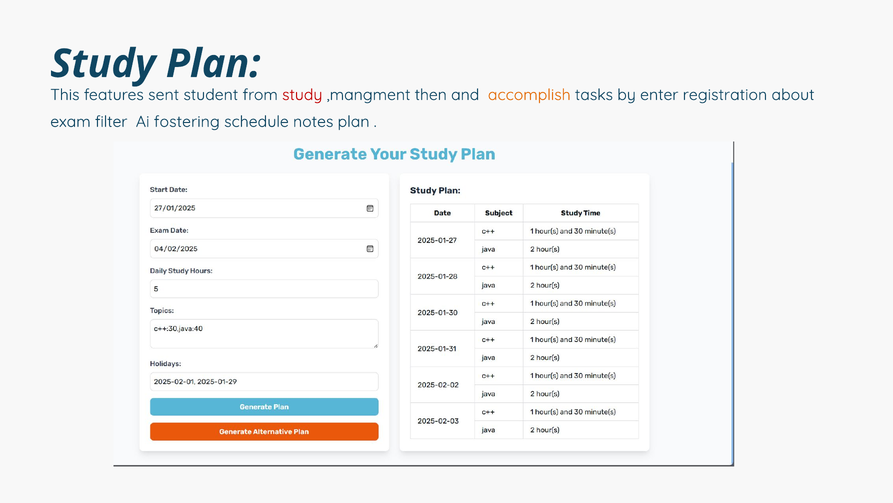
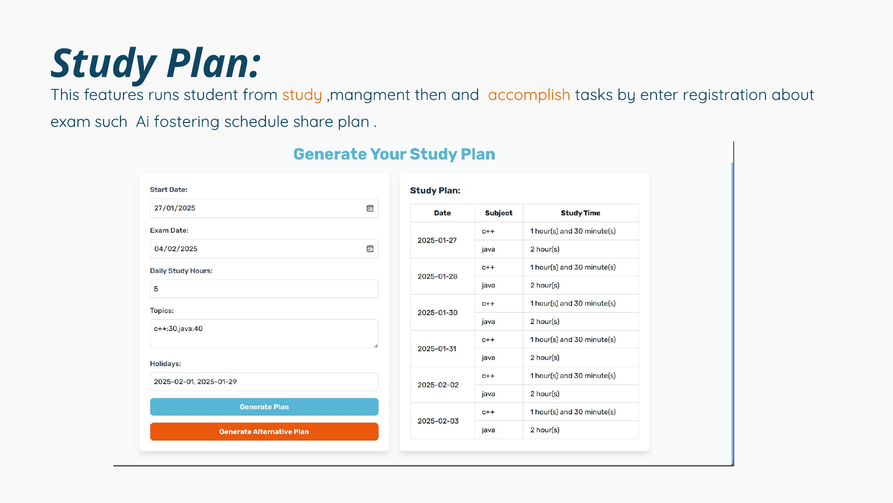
sent: sent -> runs (164, 95)
study colour: red -> orange (302, 95)
filter: filter -> such (111, 122)
notes: notes -> share (313, 122)
